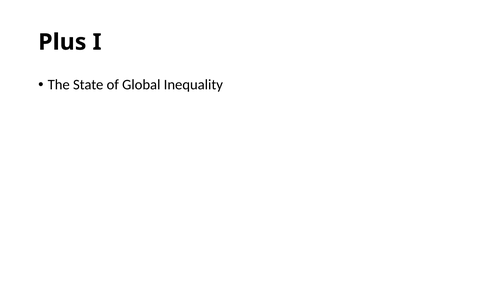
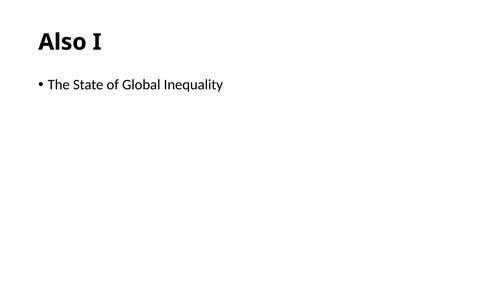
Plus: Plus -> Also (62, 42)
